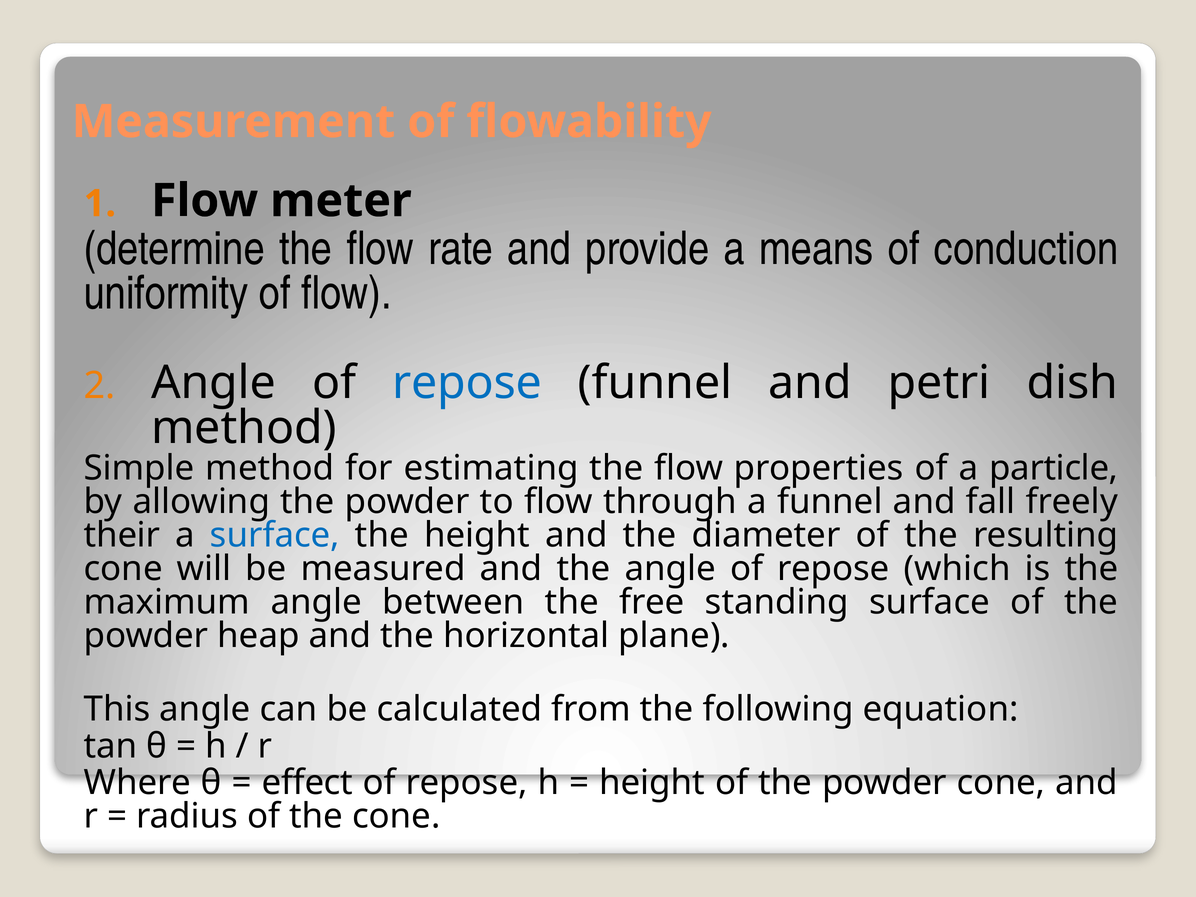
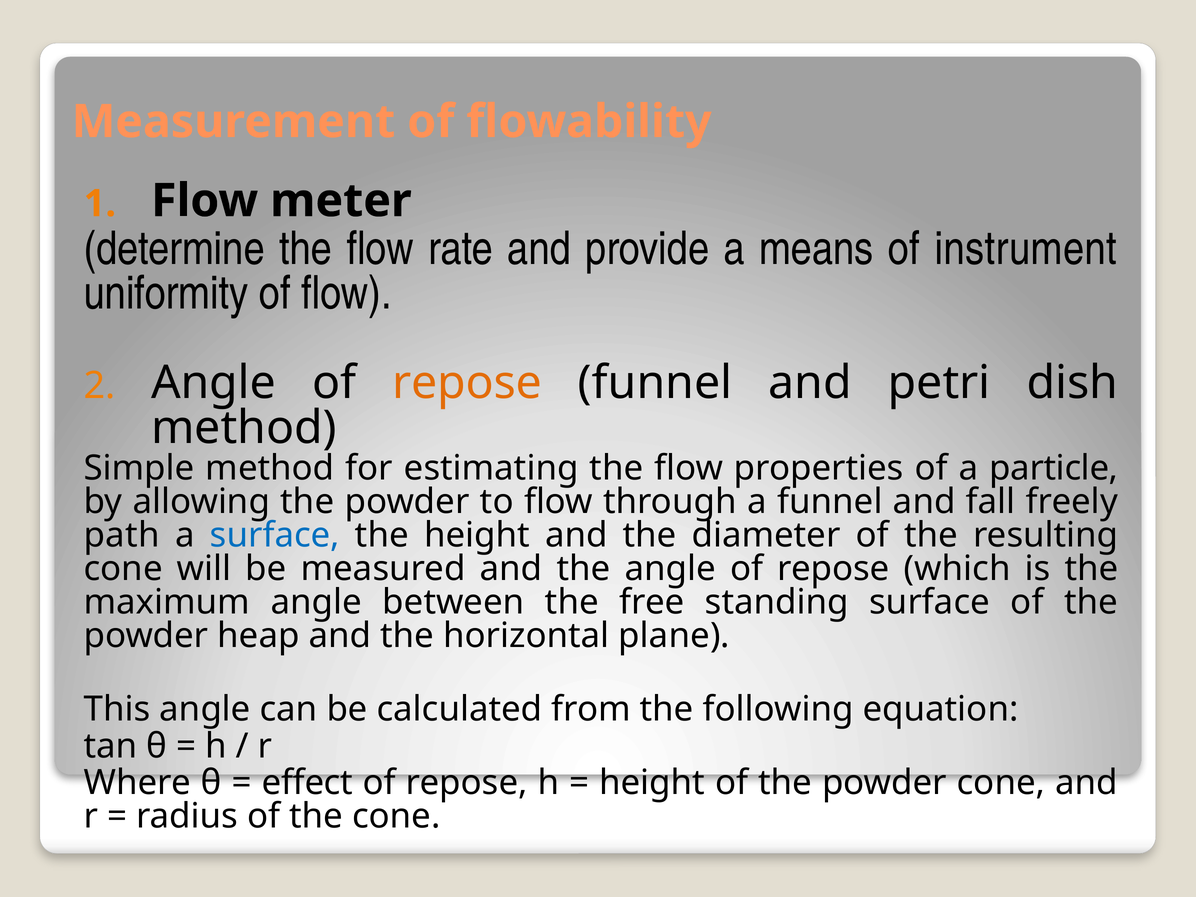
conduction: conduction -> instrument (1026, 249)
repose colour: blue -> orange (467, 383)
their: their -> path (122, 535)
